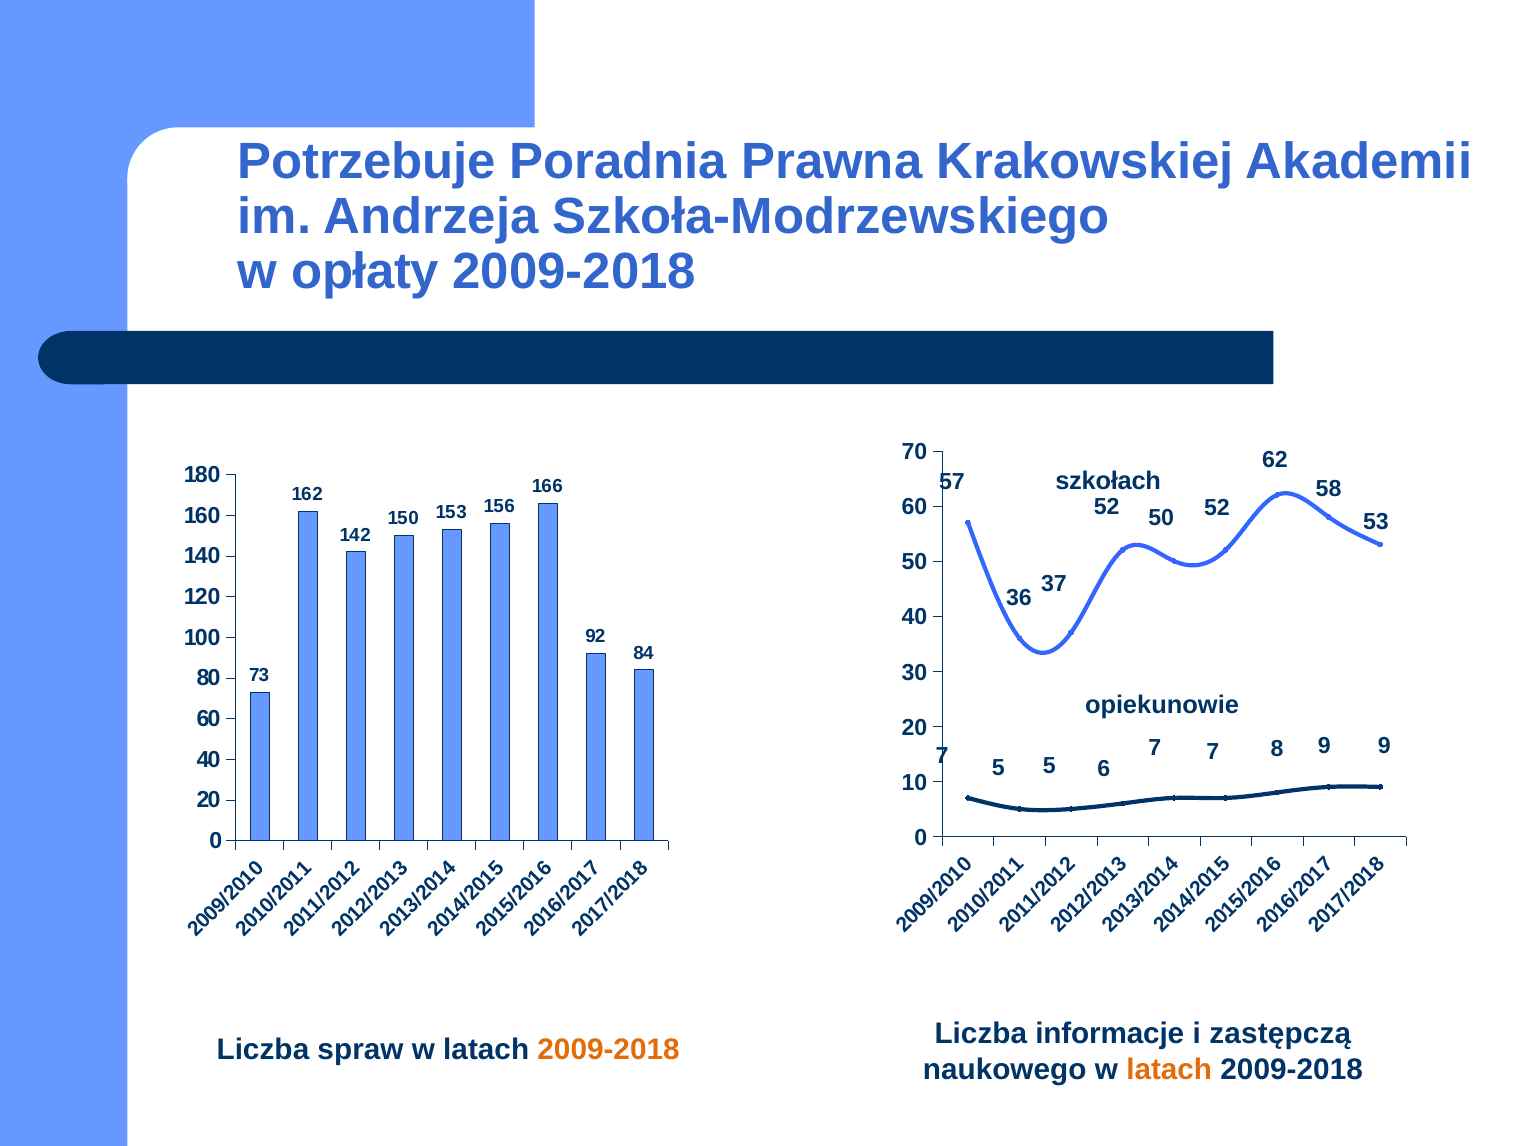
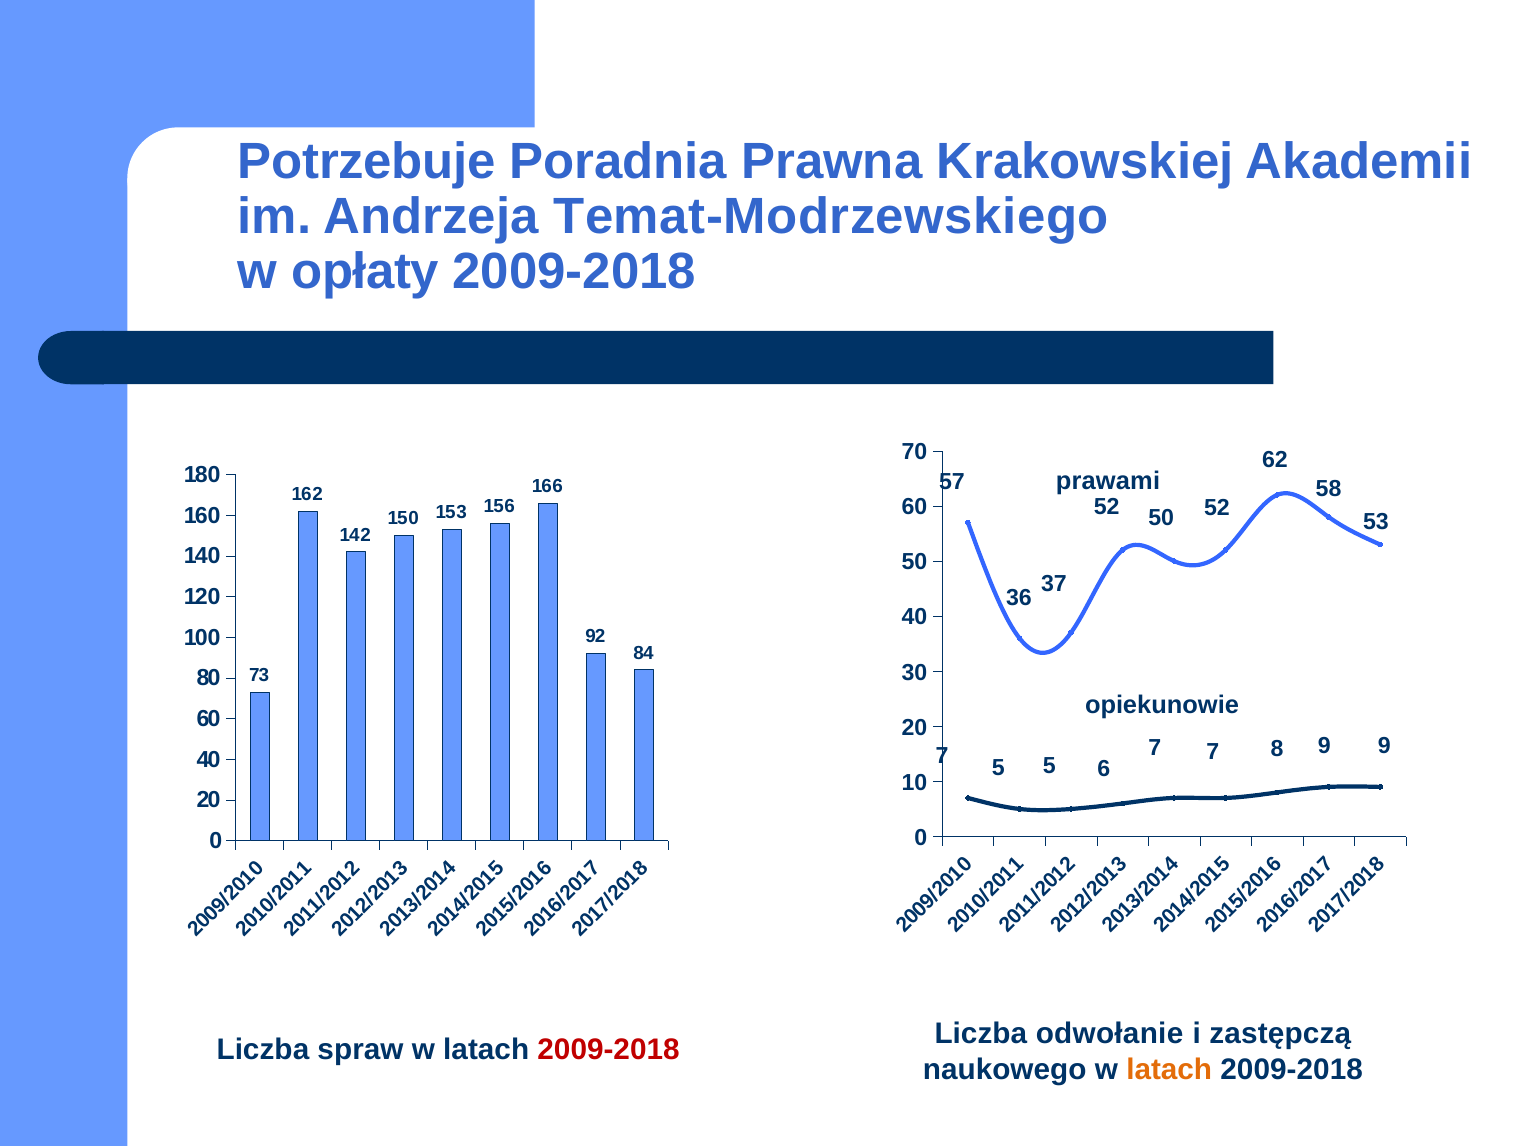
Szkoła-Modrzewskiego: Szkoła-Modrzewskiego -> Temat-Modrzewskiego (831, 216)
szkołach: szkołach -> prawami (1108, 481)
informacje: informacje -> odwołanie (1110, 1034)
2009-2018 colour: orange -> red (609, 1049)
